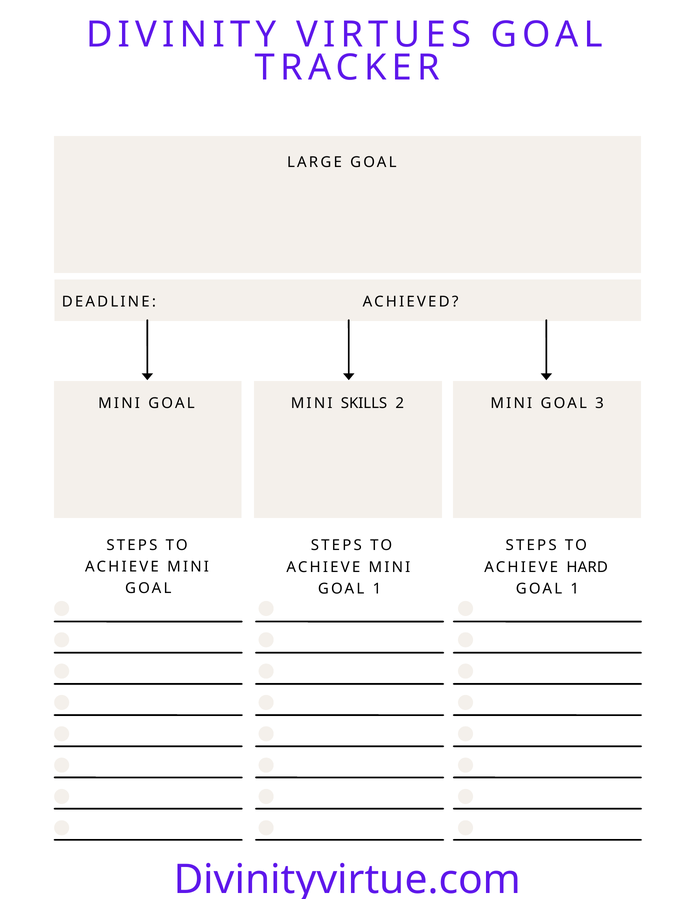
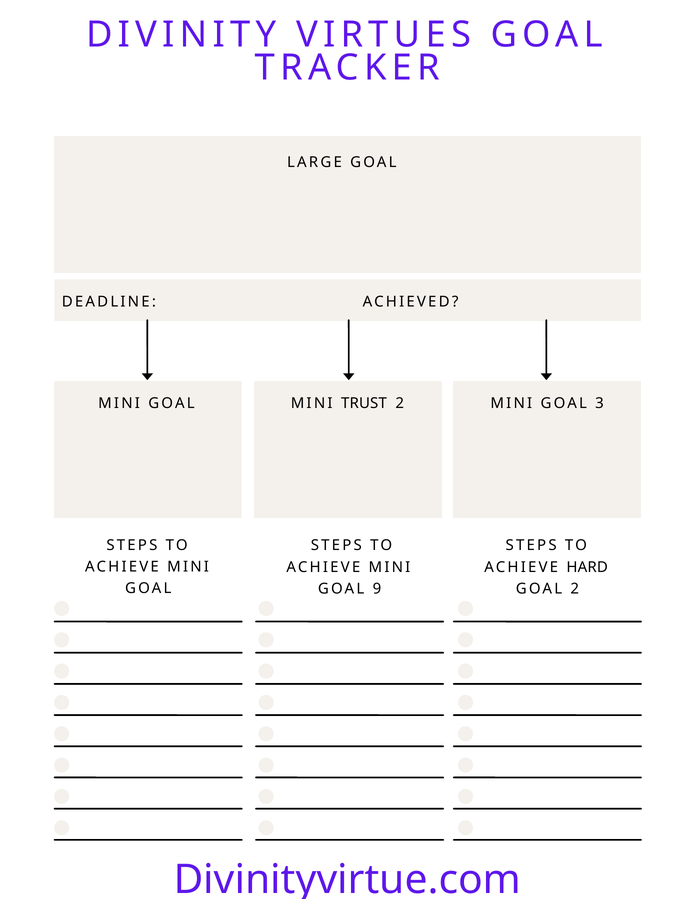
SKILLS: SKILLS -> TRUST (364, 404)
1: 1 -> 9 (377, 589)
1: 1 -> 2 (575, 589)
